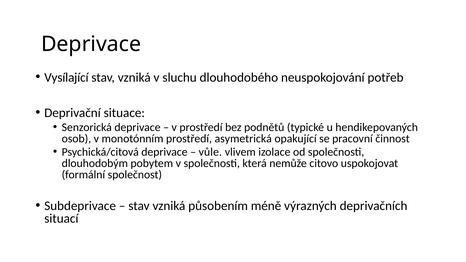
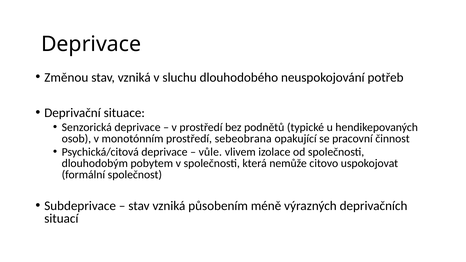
Vysílající: Vysílající -> Změnou (66, 77)
asymetrická: asymetrická -> sebeobrana (243, 139)
